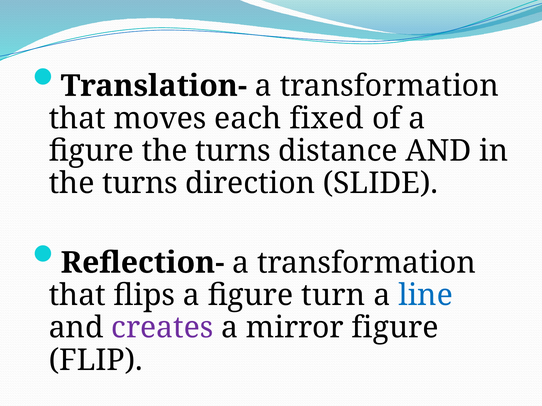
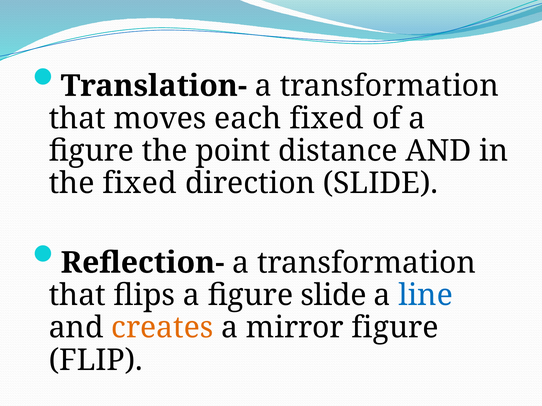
figure the turns: turns -> point (233, 151)
turns: turns -> fixed (140, 184)
figure turn: turn -> slide (334, 296)
creates colour: purple -> orange (162, 328)
